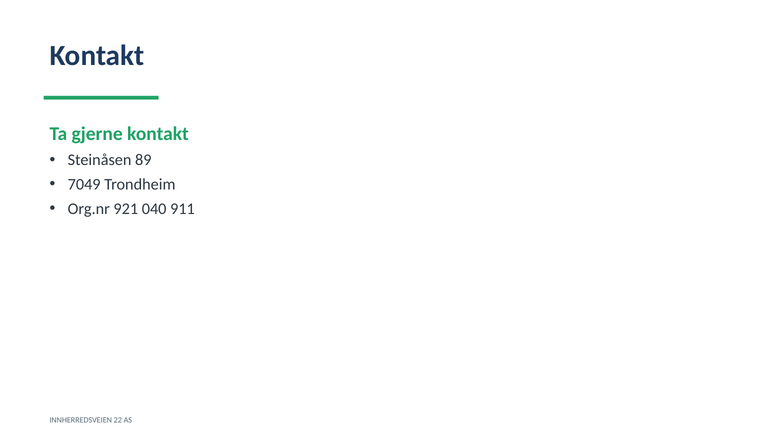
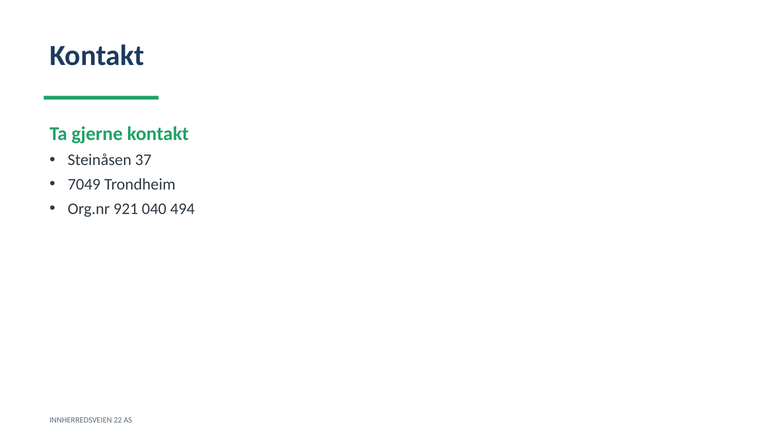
89: 89 -> 37 (143, 160)
911: 911 -> 494 (182, 209)
